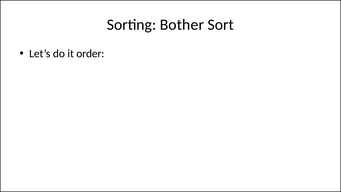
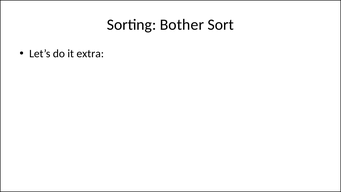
order: order -> extra (90, 54)
